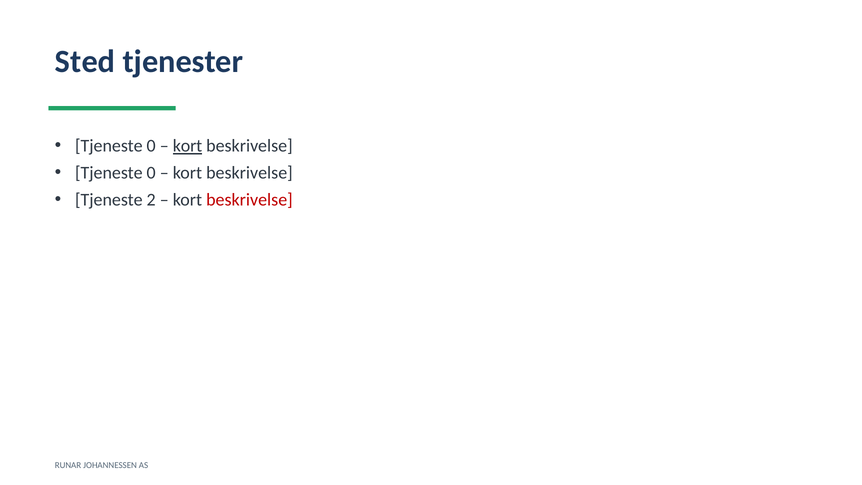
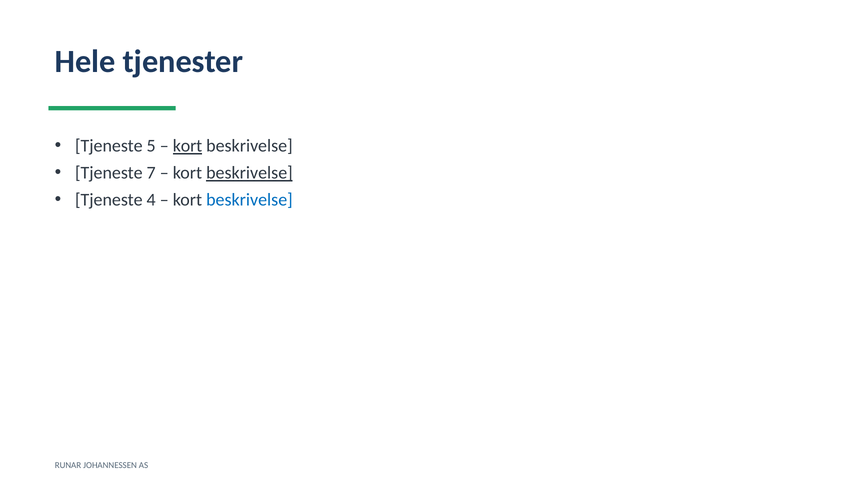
Sted: Sted -> Hele (85, 62)
0: 0 -> 5 (151, 146)
0: 0 -> 7 (151, 173)
beskrivelse underline: none -> present (249, 173)
2: 2 -> 4 (151, 200)
beskrivelse colour: red -> blue (249, 200)
